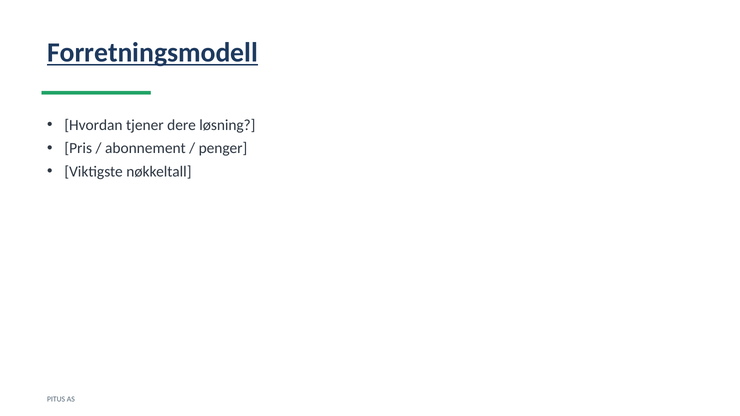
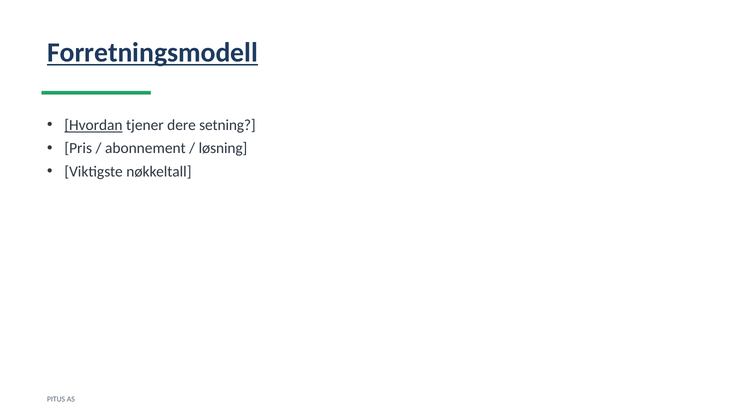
Hvordan underline: none -> present (93, 125)
løsning: løsning -> setning (227, 125)
penger: penger -> løsning (223, 148)
